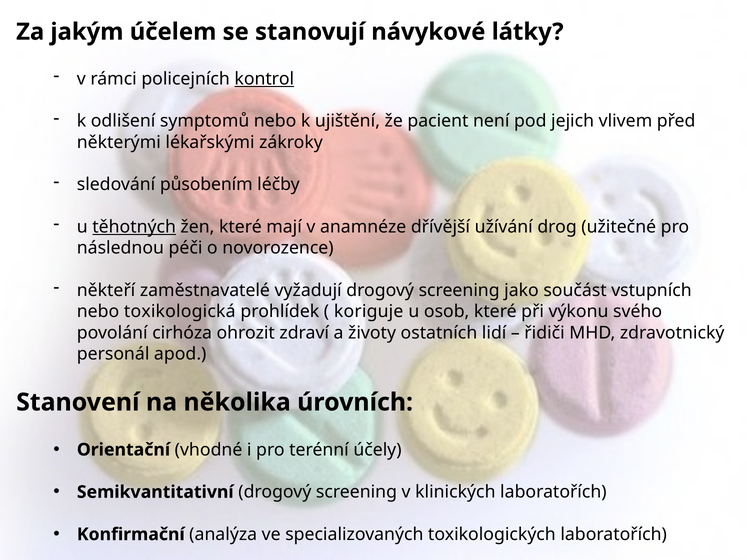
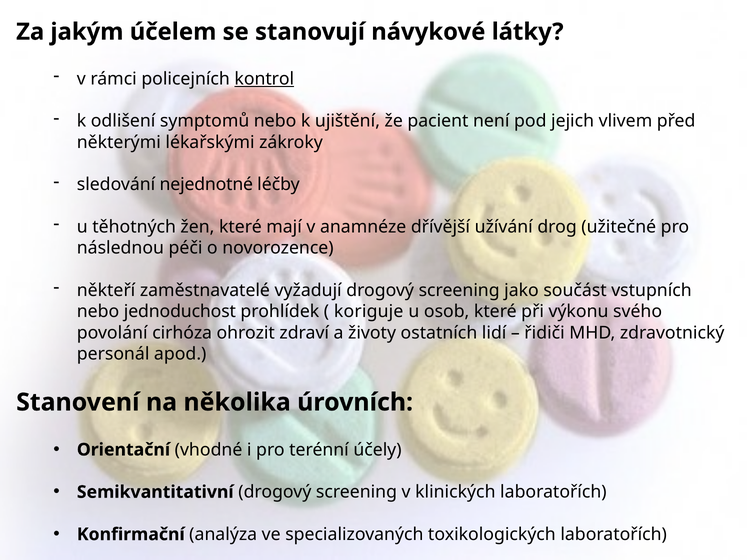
působením: působením -> nejednotné (206, 185)
těhotných underline: present -> none (134, 227)
toxikologická: toxikologická -> jednoduchost (180, 312)
